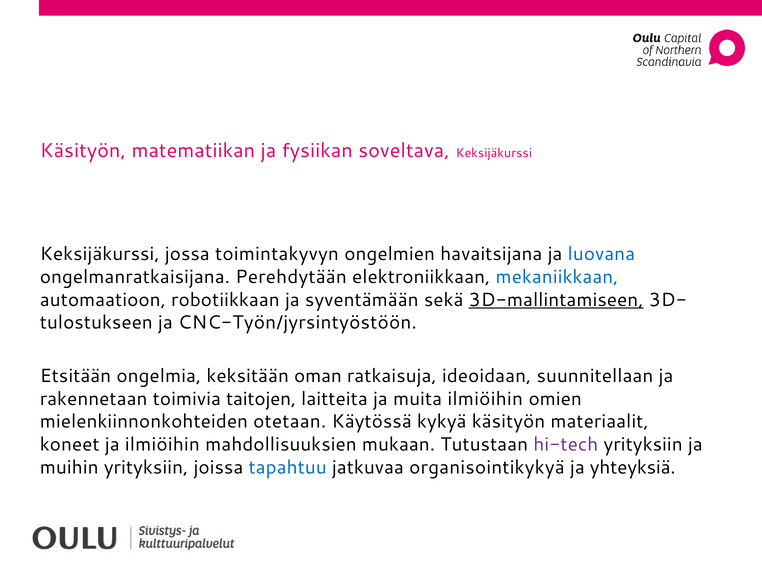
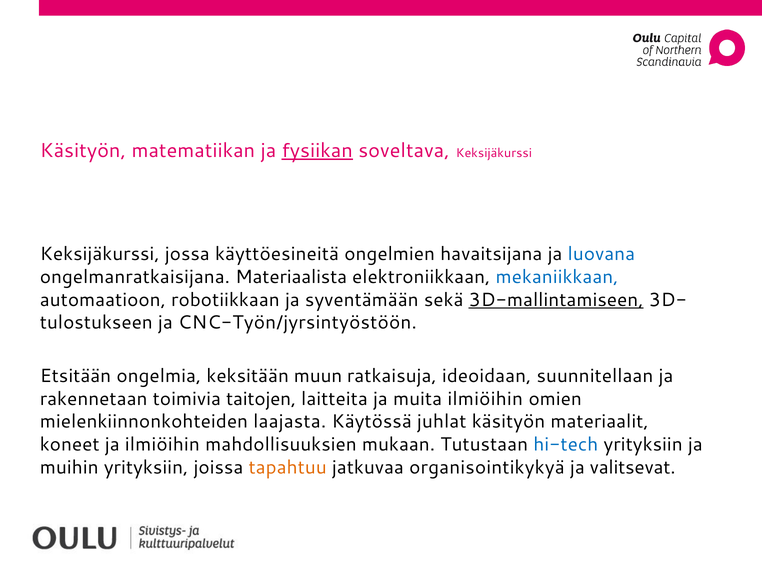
fysiikan underline: none -> present (317, 151)
toimintakyvyn: toimintakyvyn -> käyttöesineitä (277, 254)
Perehdytään: Perehdytään -> Materiaalista (291, 277)
oman: oman -> muun (318, 376)
otetaan: otetaan -> laajasta (290, 422)
kykyä: kykyä -> juhlat (442, 422)
hi-tech colour: purple -> blue (566, 445)
tapahtuu colour: blue -> orange (288, 468)
yhteyksiä: yhteyksiä -> valitsevat (633, 468)
